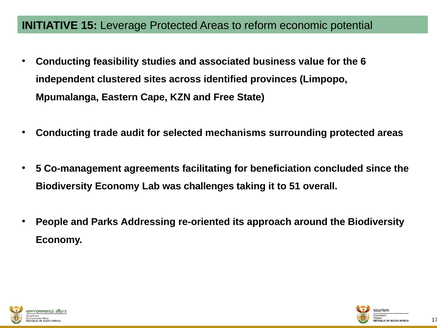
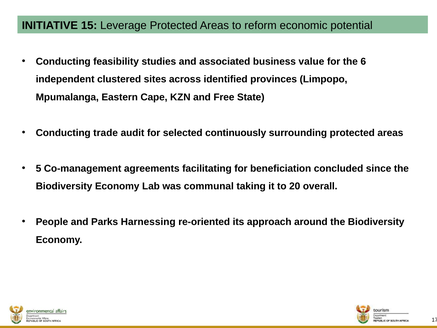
mechanisms: mechanisms -> continuously (236, 133)
challenges: challenges -> communal (209, 186)
51: 51 -> 20 (295, 186)
Addressing: Addressing -> Harnessing (148, 222)
